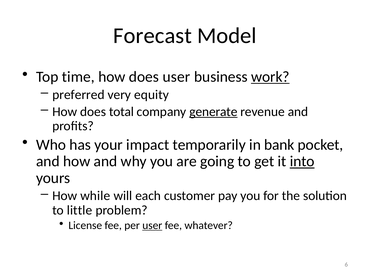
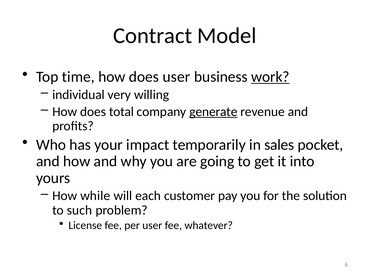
Forecast: Forecast -> Contract (153, 36)
preferred: preferred -> individual (78, 95)
equity: equity -> willing (152, 95)
bank: bank -> sales (279, 145)
into underline: present -> none (302, 162)
little: little -> such (80, 211)
user underline: present -> none (152, 226)
